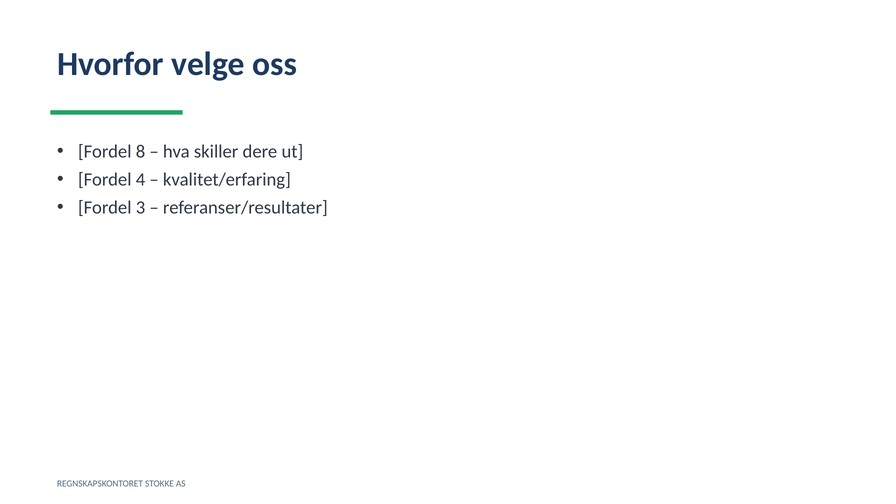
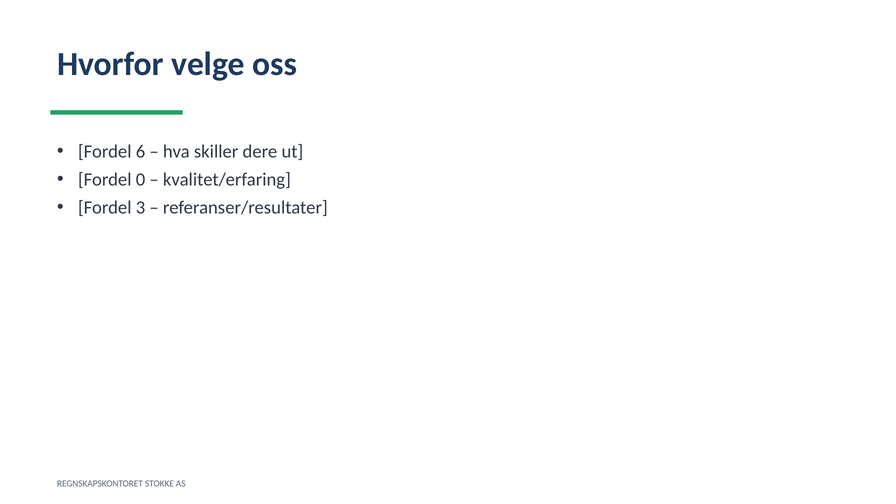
8: 8 -> 6 (141, 152)
4: 4 -> 0 (141, 180)
